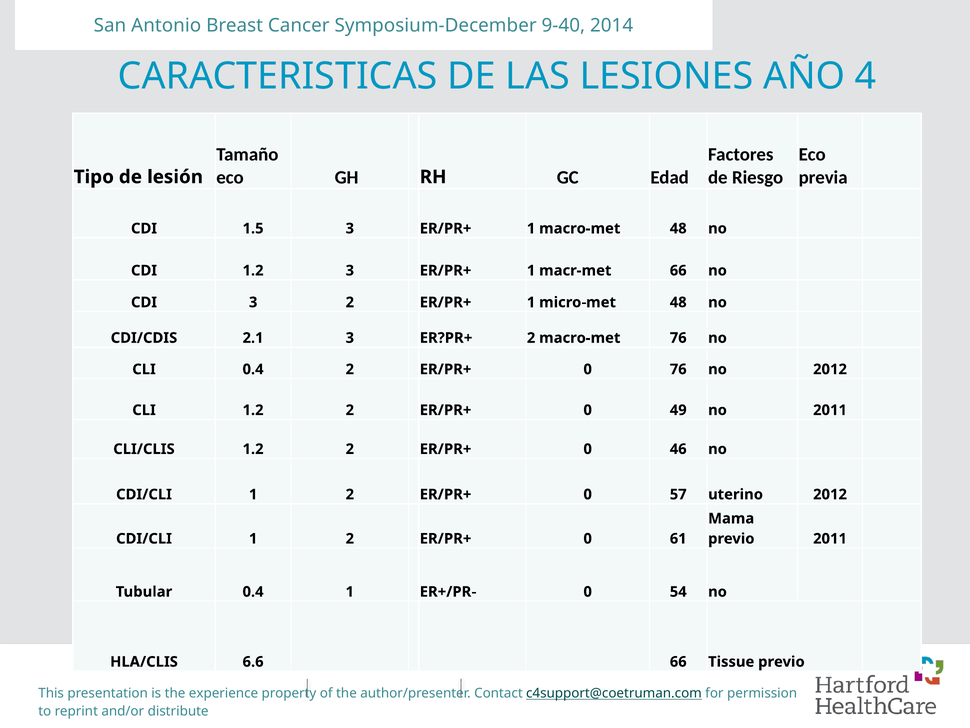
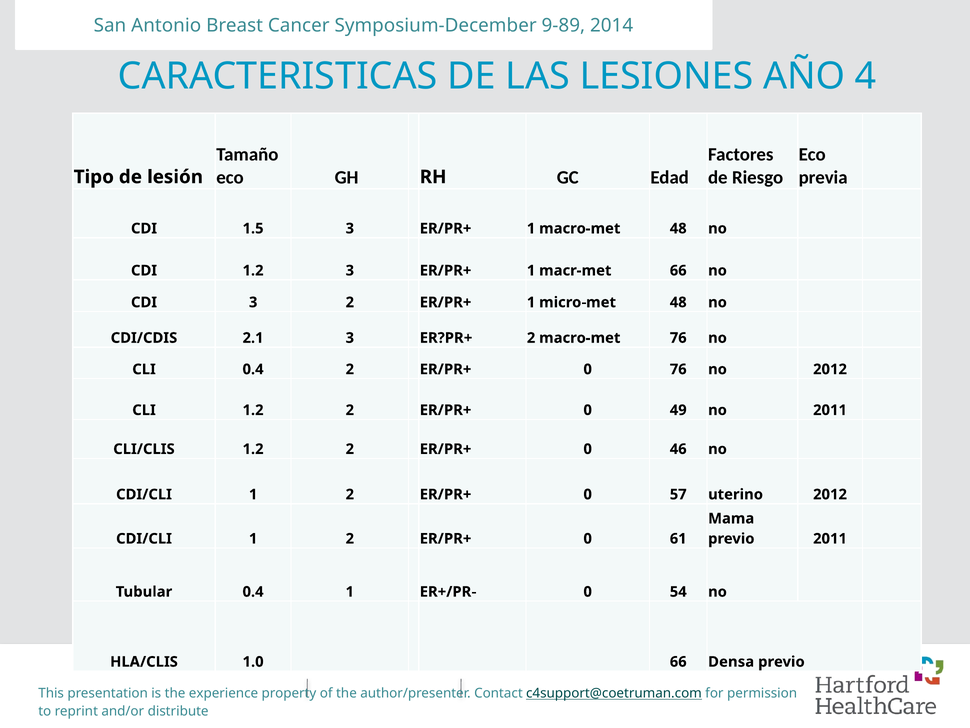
9-40: 9-40 -> 9-89 (563, 26)
6.6: 6.6 -> 1.0 (253, 661)
Tissue: Tissue -> Densa (731, 661)
